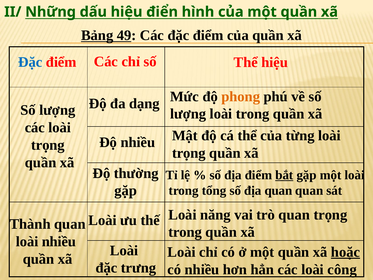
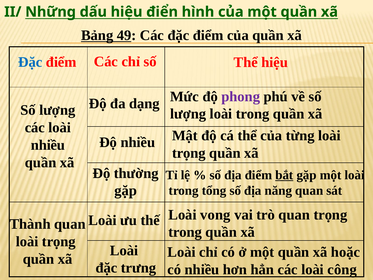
phong colour: orange -> purple (241, 96)
trọng: trọng -> nhiều (48, 145)
địa quan: quan -> năng (278, 190)
năng: năng -> vong (215, 215)
nhiều: nhiều -> trọng (59, 241)
hoặc underline: present -> none (345, 252)
